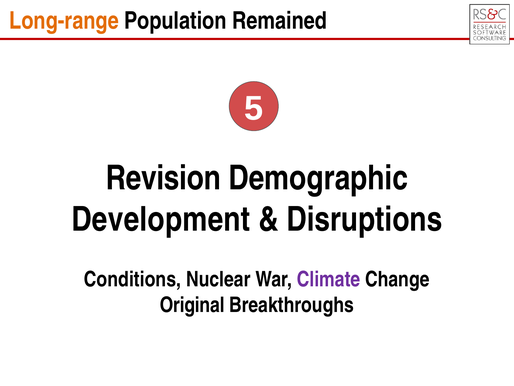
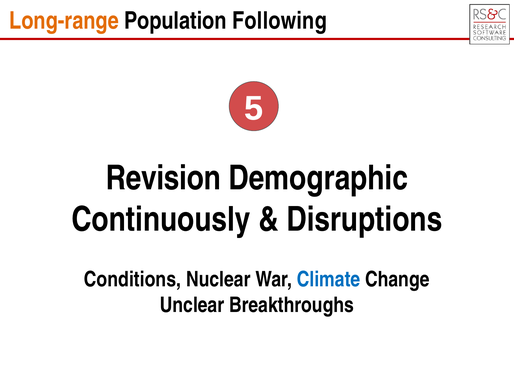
Remained: Remained -> Following (280, 21)
Development: Development -> Continuously (161, 219)
Climate colour: purple -> blue (329, 279)
Original: Original -> Unclear (192, 305)
